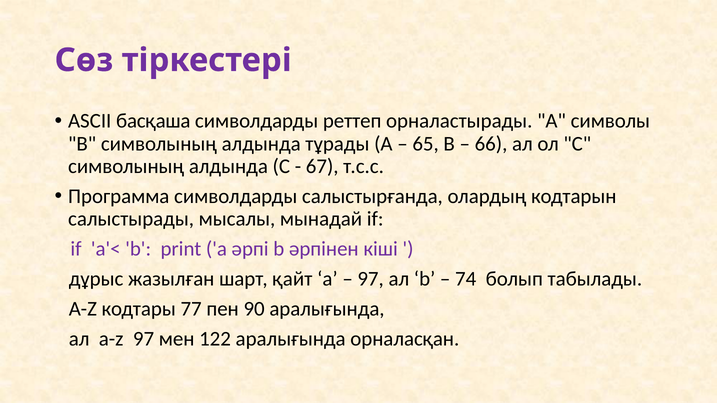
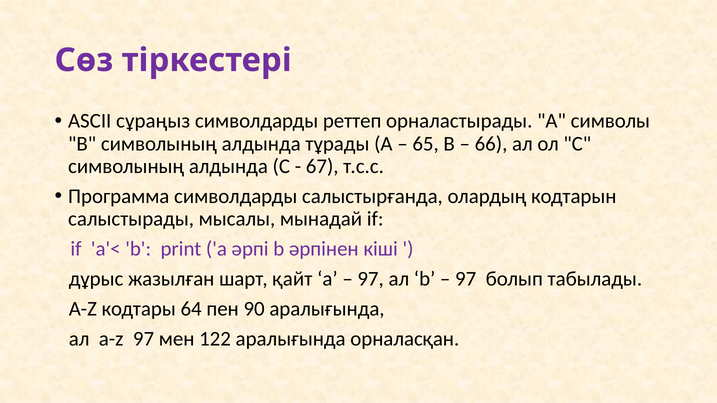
басқаша: басқаша -> сұраңыз (153, 121)
74: 74 -> 97 (466, 279)
77: 77 -> 64 (191, 309)
